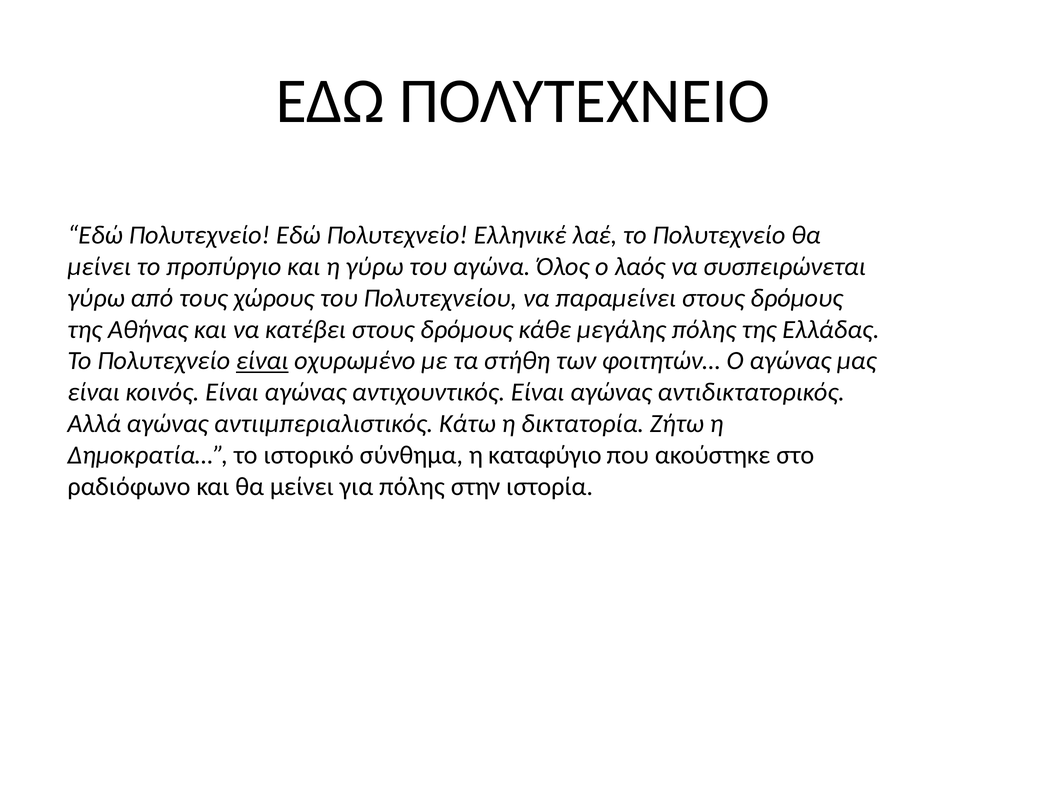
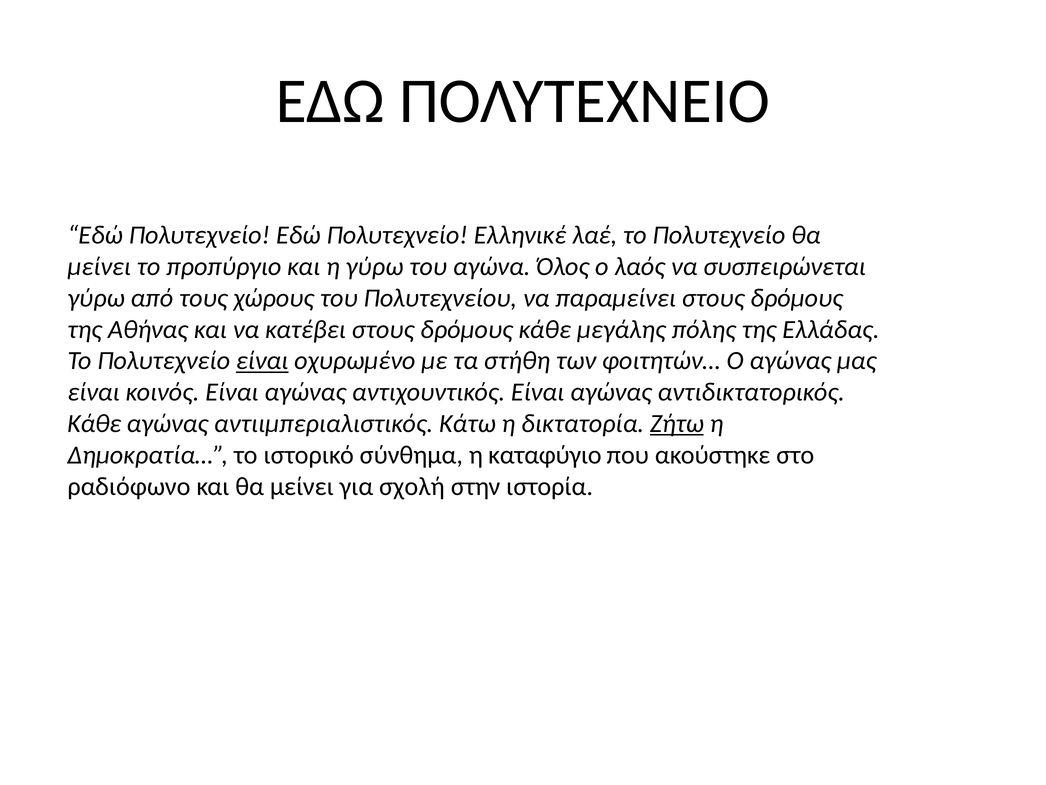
Αλλά: Αλλά -> Κάθε (94, 423)
Ζήτω underline: none -> present (677, 423)
για πόλης: πόλης -> σχολή (412, 486)
